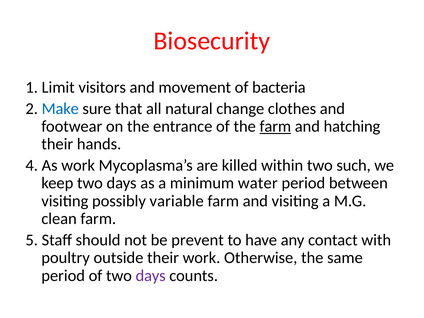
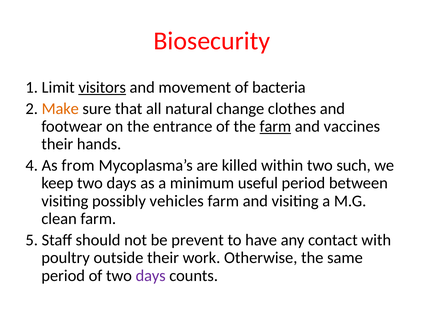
visitors underline: none -> present (102, 87)
Make colour: blue -> orange (60, 109)
hatching: hatching -> vaccines (352, 126)
As work: work -> from (78, 165)
water: water -> useful (258, 183)
variable: variable -> vehicles (177, 201)
